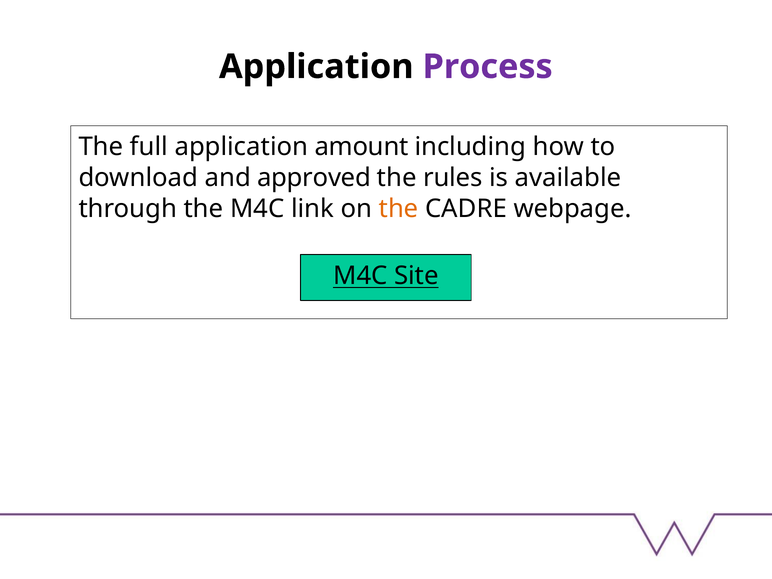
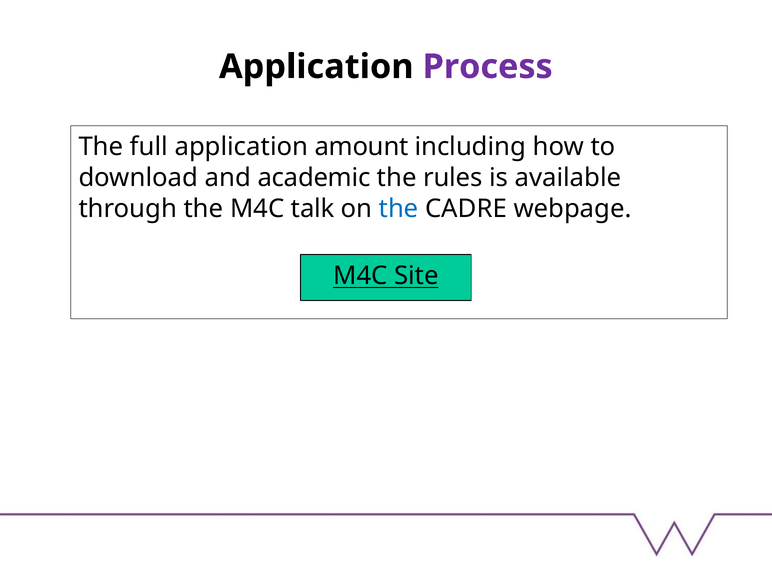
approved: approved -> academic (314, 178)
link: link -> talk (313, 209)
the colour: orange -> blue (399, 209)
